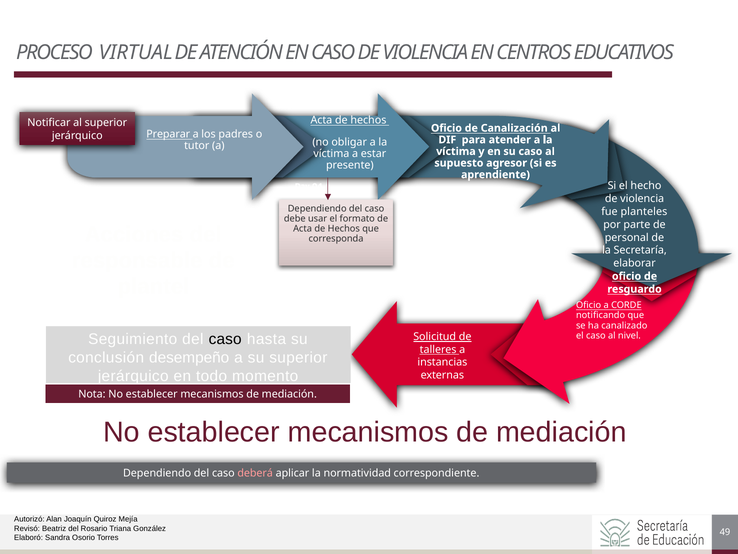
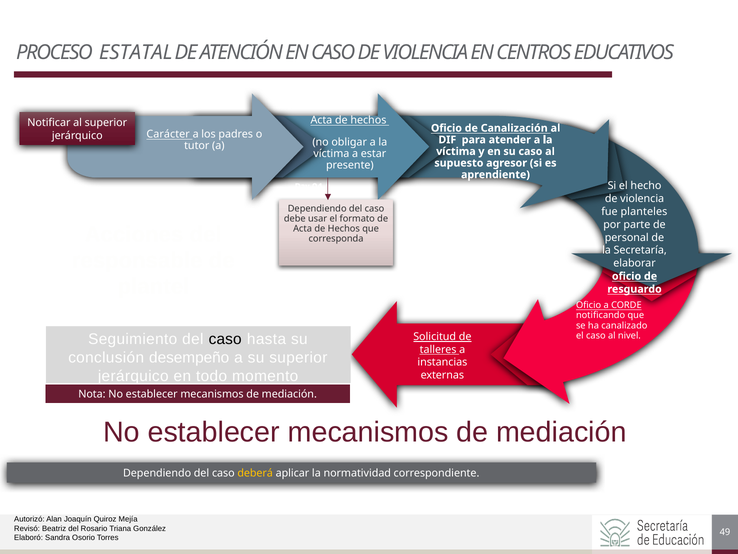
VIRTUAL: VIRTUAL -> ESTATAL (136, 52)
Preparar: Preparar -> Carácter (168, 134)
deberá colour: pink -> yellow (255, 473)
